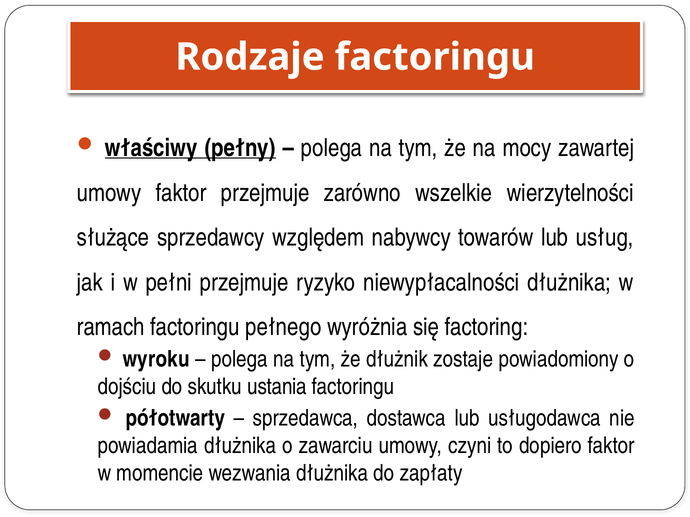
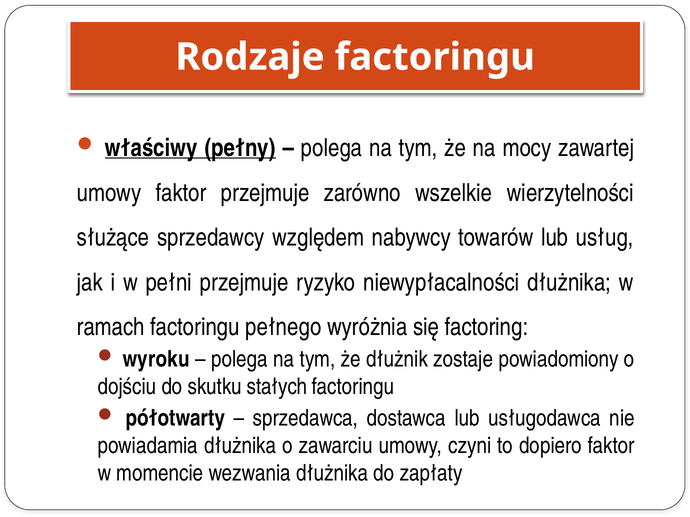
ustania: ustania -> stałych (277, 387)
